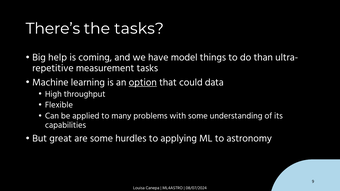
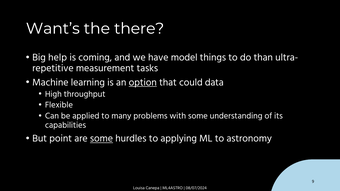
There’s: There’s -> Want’s (53, 29)
the tasks: tasks -> there (139, 29)
great: great -> point (61, 139)
some underline: none -> present (101, 139)
